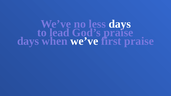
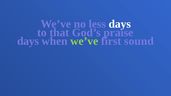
lead: lead -> that (59, 33)
we’ve colour: white -> light green (84, 41)
first praise: praise -> sound (139, 41)
